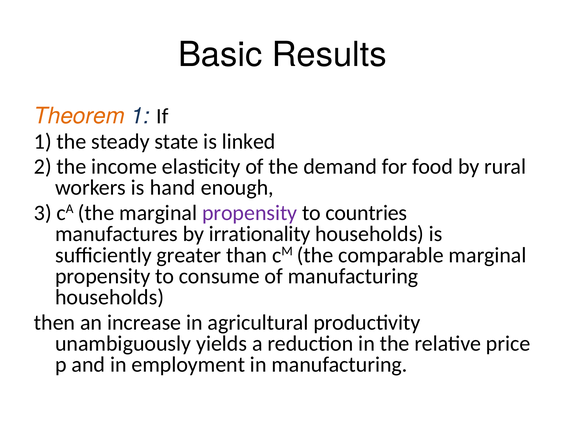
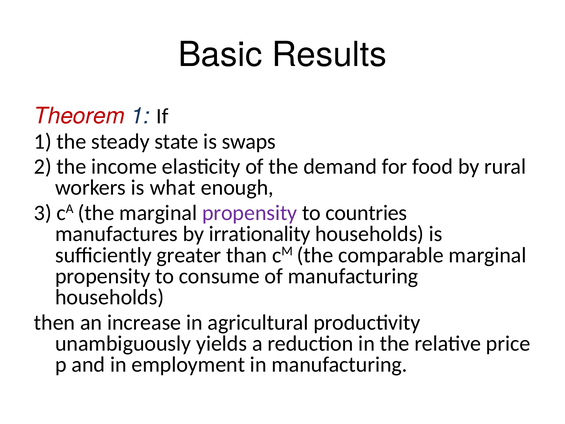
Theorem colour: orange -> red (79, 116)
linked: linked -> swaps (249, 141)
hand: hand -> what (173, 188)
